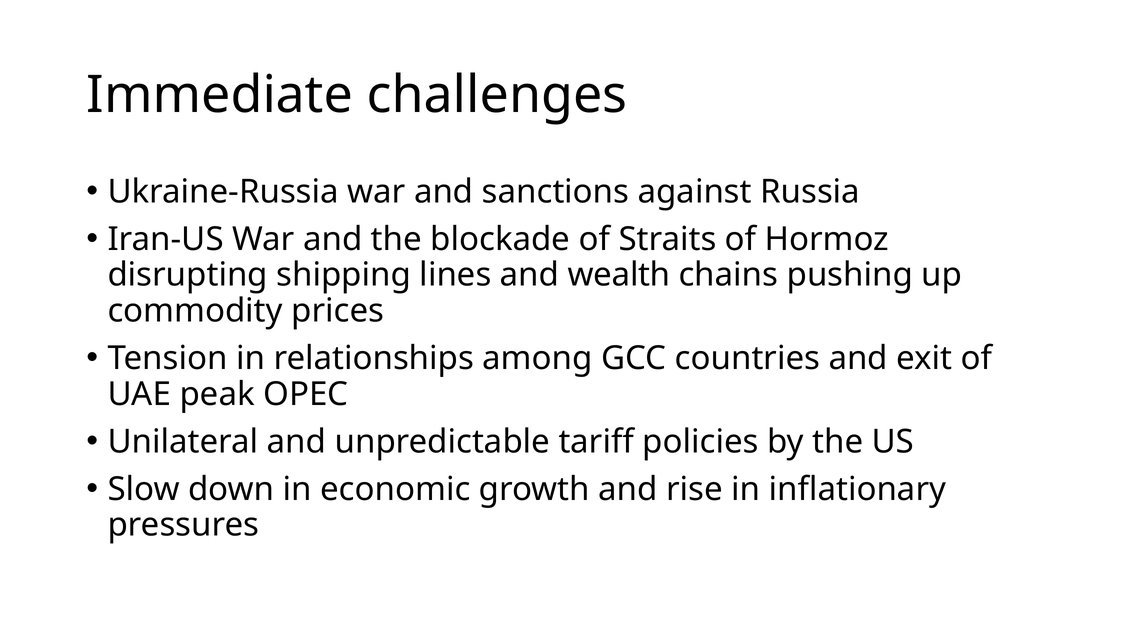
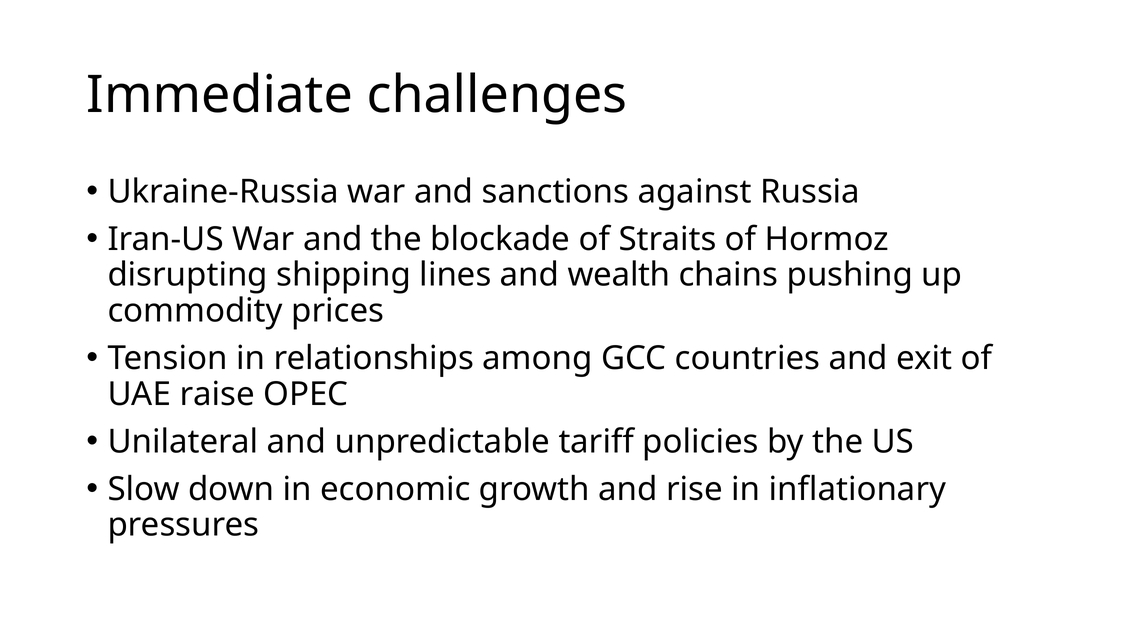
peak: peak -> raise (217, 394)
